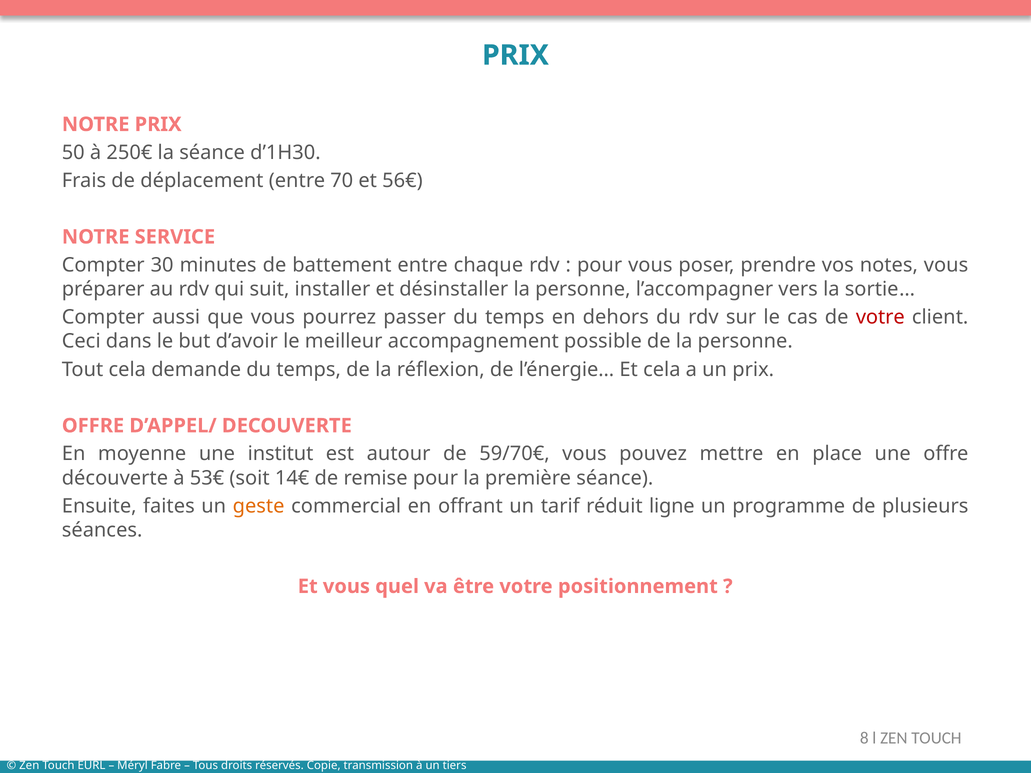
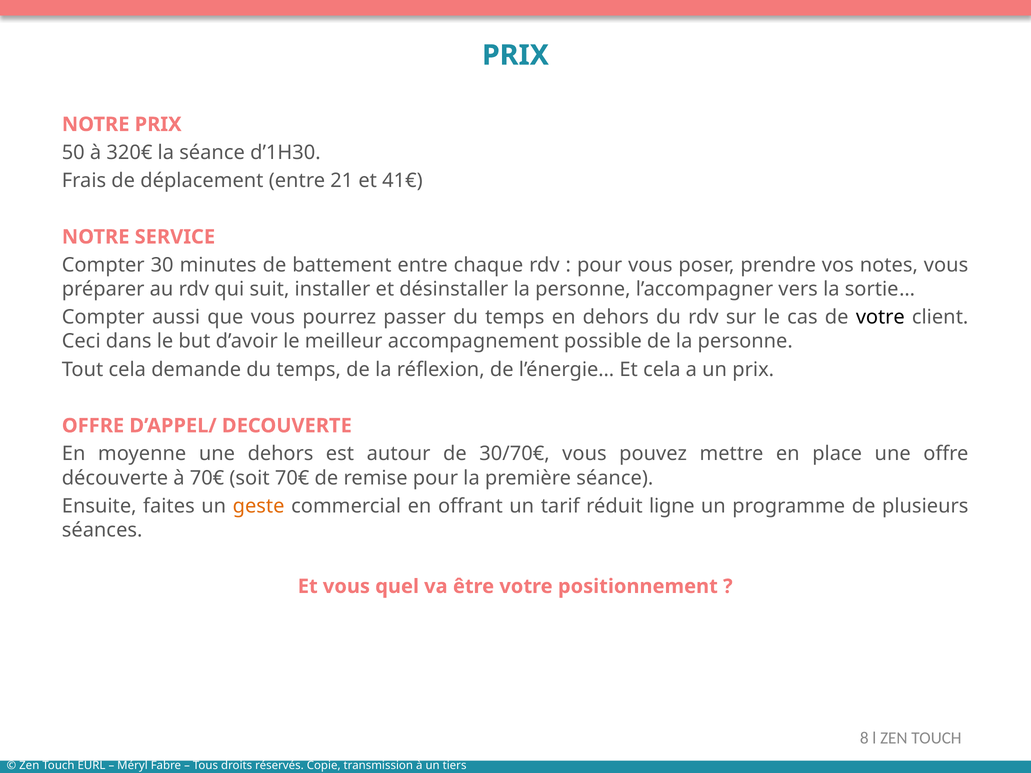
250€: 250€ -> 320€ (129, 153)
70: 70 -> 21 (342, 181)
56€: 56€ -> 41€ (402, 181)
votre colour: red -> black (880, 317)
une institut: institut -> dehors (281, 454)
59/70€: 59/70€ -> 30/70€ (514, 454)
à 53€: 53€ -> 70€ (207, 478)
soit 14€: 14€ -> 70€ (292, 478)
